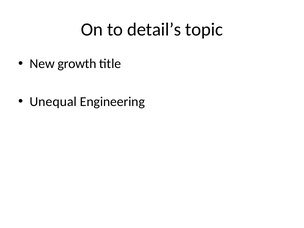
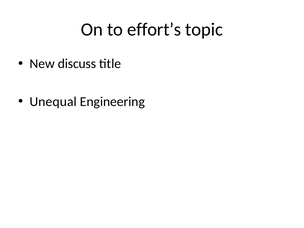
detail’s: detail’s -> effort’s (154, 29)
growth: growth -> discuss (77, 64)
